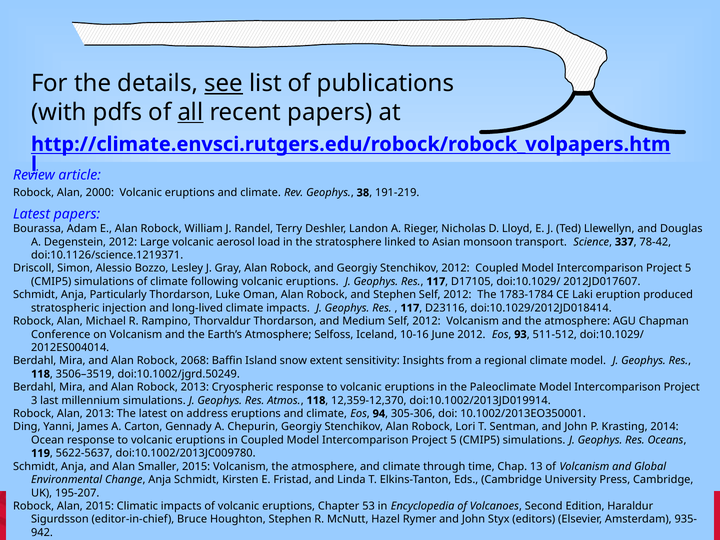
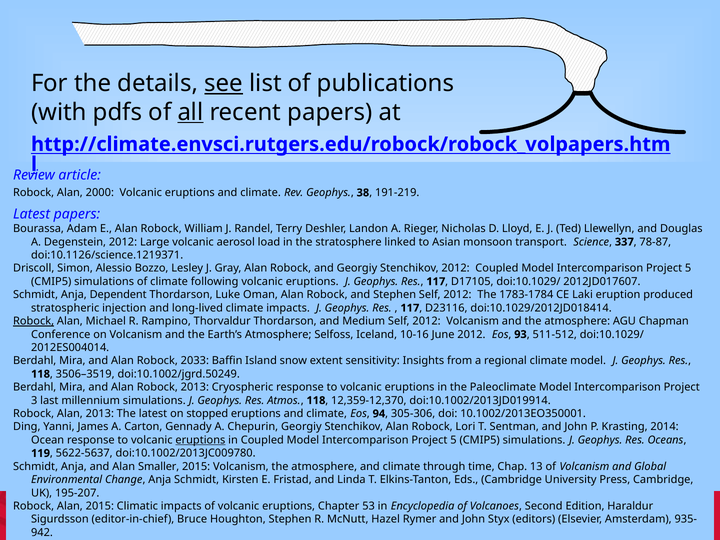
78-42: 78-42 -> 78-87 (655, 242)
Particularly: Particularly -> Dependent (118, 295)
Robock underline: none -> present (34, 321)
2068: 2068 -> 2033 (195, 361)
address: address -> stopped (207, 414)
eruptions underline: none -> present (200, 440)
